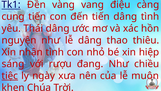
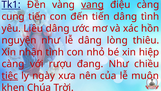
vang underline: none -> present (92, 5)
Thái: Thái -> Liêu (33, 28)
thao: thao -> lòng (117, 40)
sáng: sáng -> càng (13, 64)
